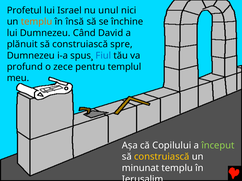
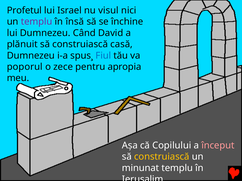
unul: unul -> visul (108, 10)
templu colour: orange -> purple (37, 22)
spre: spre -> casă (122, 44)
profund: profund -> poporul (25, 67)
templul: templul -> apropia (125, 67)
început colour: light green -> pink (218, 146)
